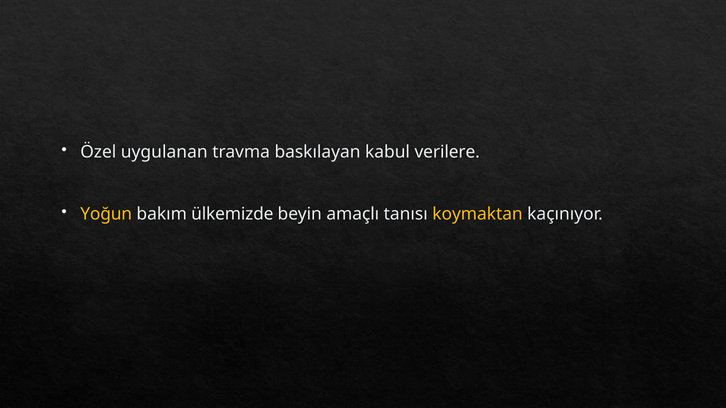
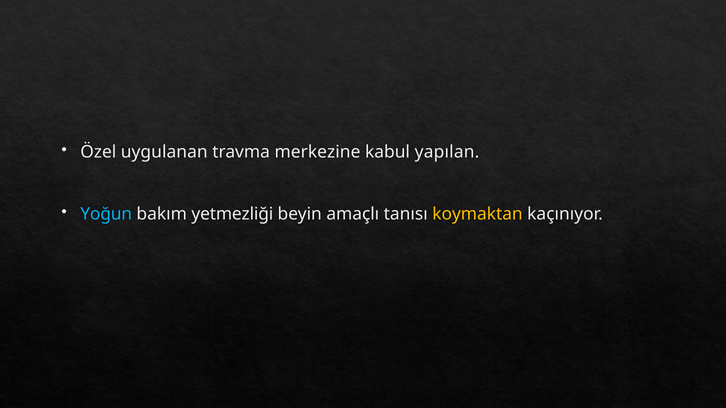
baskılayan: baskılayan -> merkezine (317, 152)
verilere: verilere -> yapılan (447, 152)
Yoğun colour: yellow -> light blue (106, 214)
ülkemizde: ülkemizde -> yetmezliği (232, 214)
